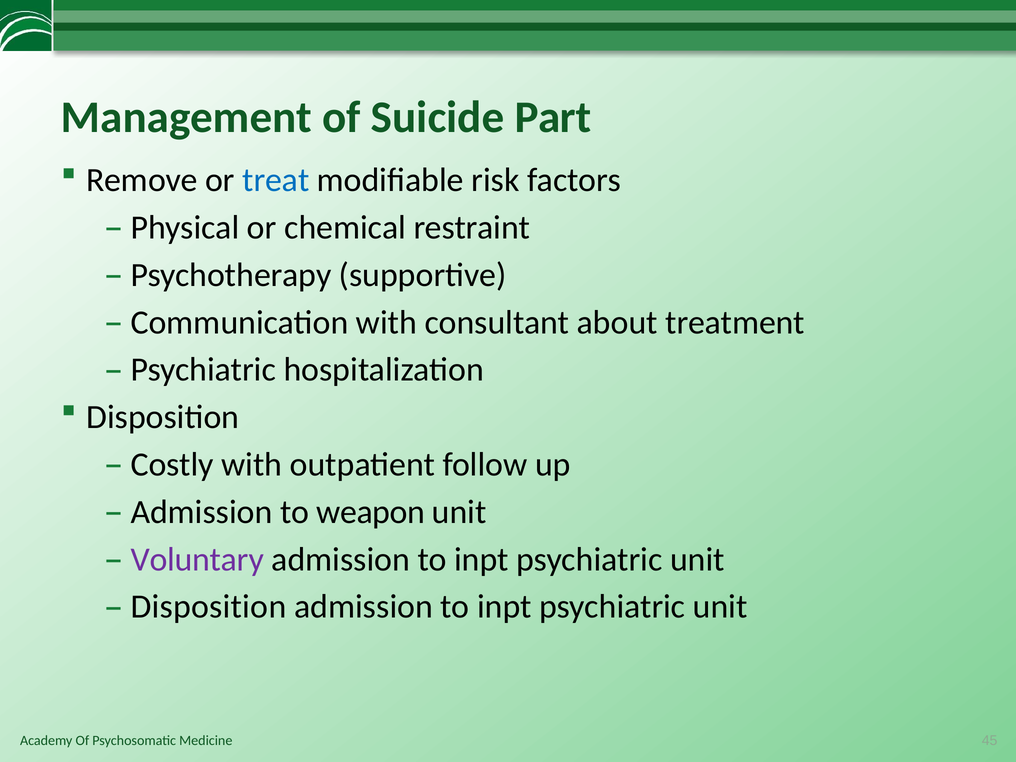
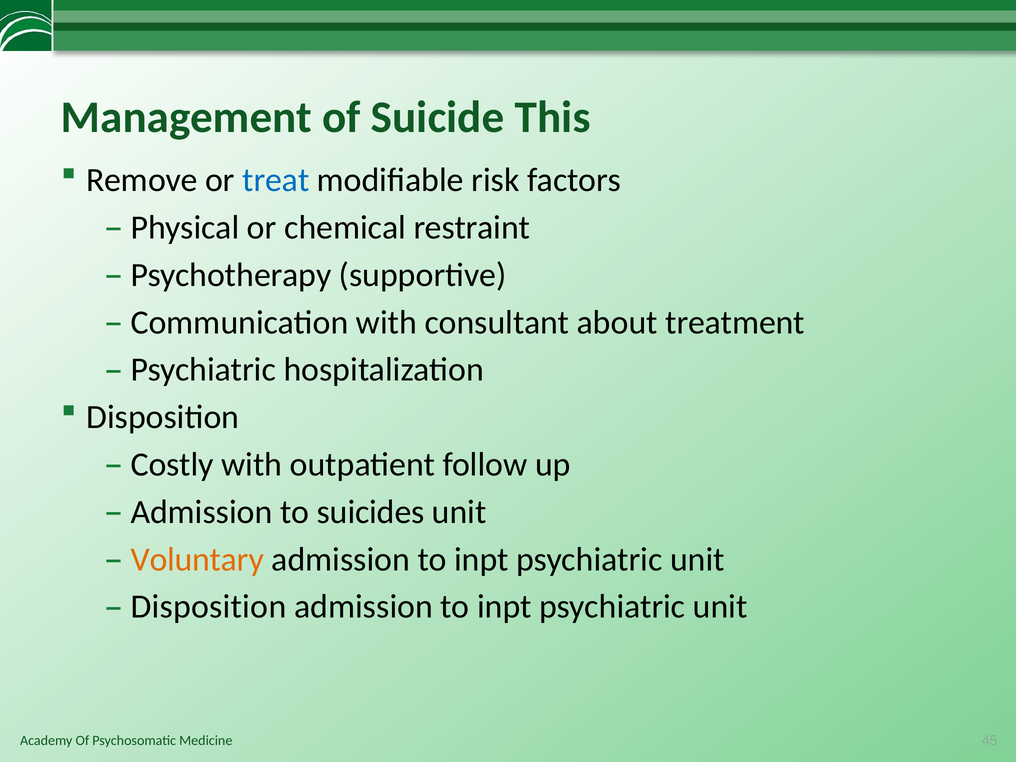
Part: Part -> This (553, 117)
weapon: weapon -> suicides (371, 512)
Voluntary colour: purple -> orange (197, 559)
